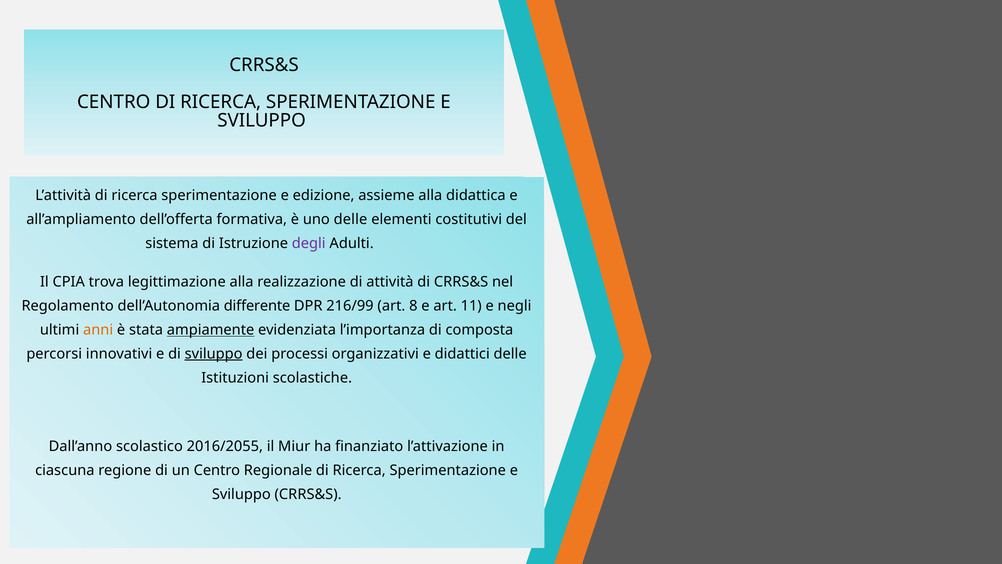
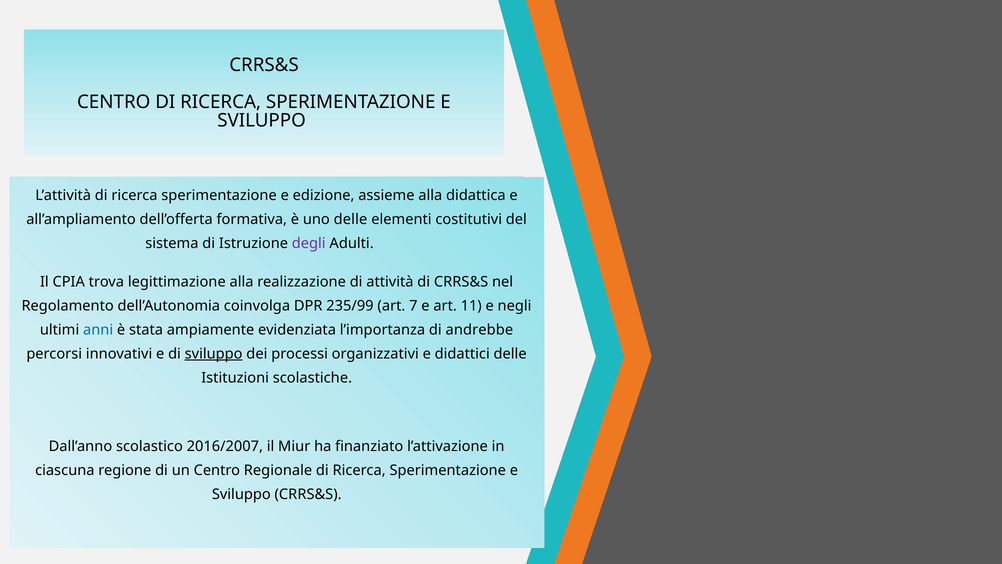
differente: differente -> coinvolga (257, 306)
216/99: 216/99 -> 235/99 (350, 306)
8: 8 -> 7 (413, 306)
anni colour: orange -> blue (98, 330)
ampiamente underline: present -> none (211, 330)
composta: composta -> andrebbe (479, 330)
2016/2055: 2016/2055 -> 2016/2007 (225, 446)
